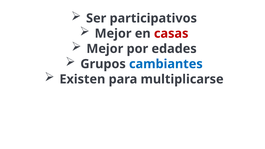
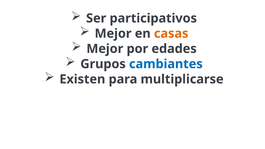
casas colour: red -> orange (171, 34)
